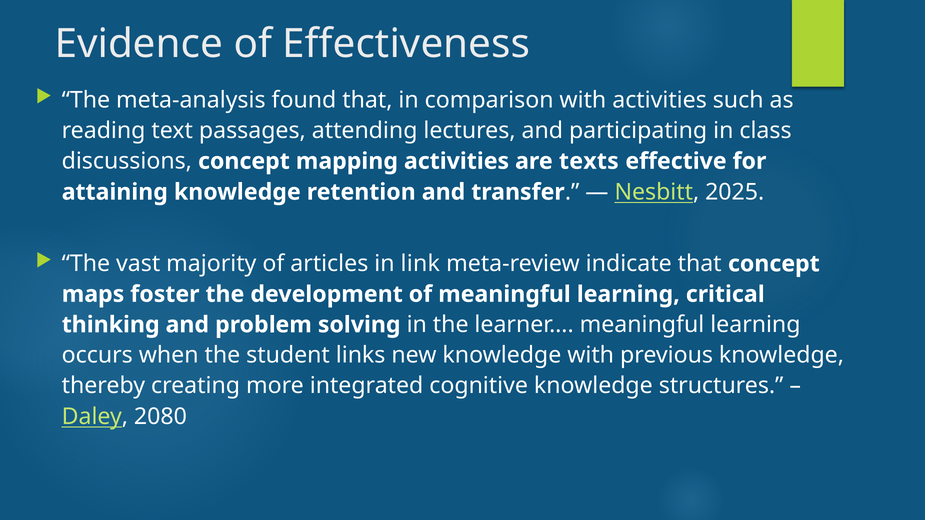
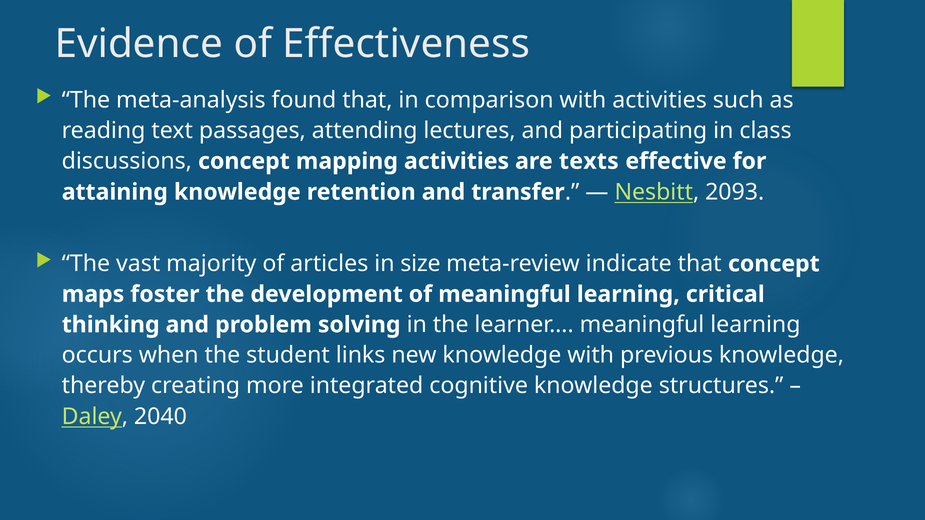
2025: 2025 -> 2093 (735, 192)
link: link -> size (420, 264)
2080: 2080 -> 2040 (160, 417)
